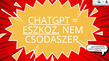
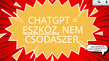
CHATGPT underline: present -> none (49, 21)
